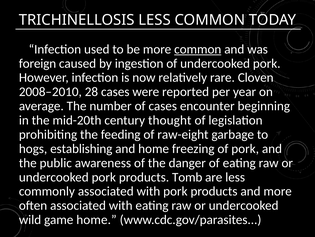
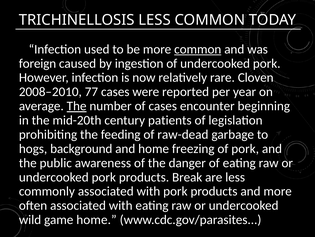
28: 28 -> 77 (91, 92)
The underline: none -> present (77, 106)
thought: thought -> patients (170, 120)
raw-eight: raw-eight -> raw-dead (183, 134)
establishing: establishing -> background (81, 148)
Tomb: Tomb -> Break (187, 177)
